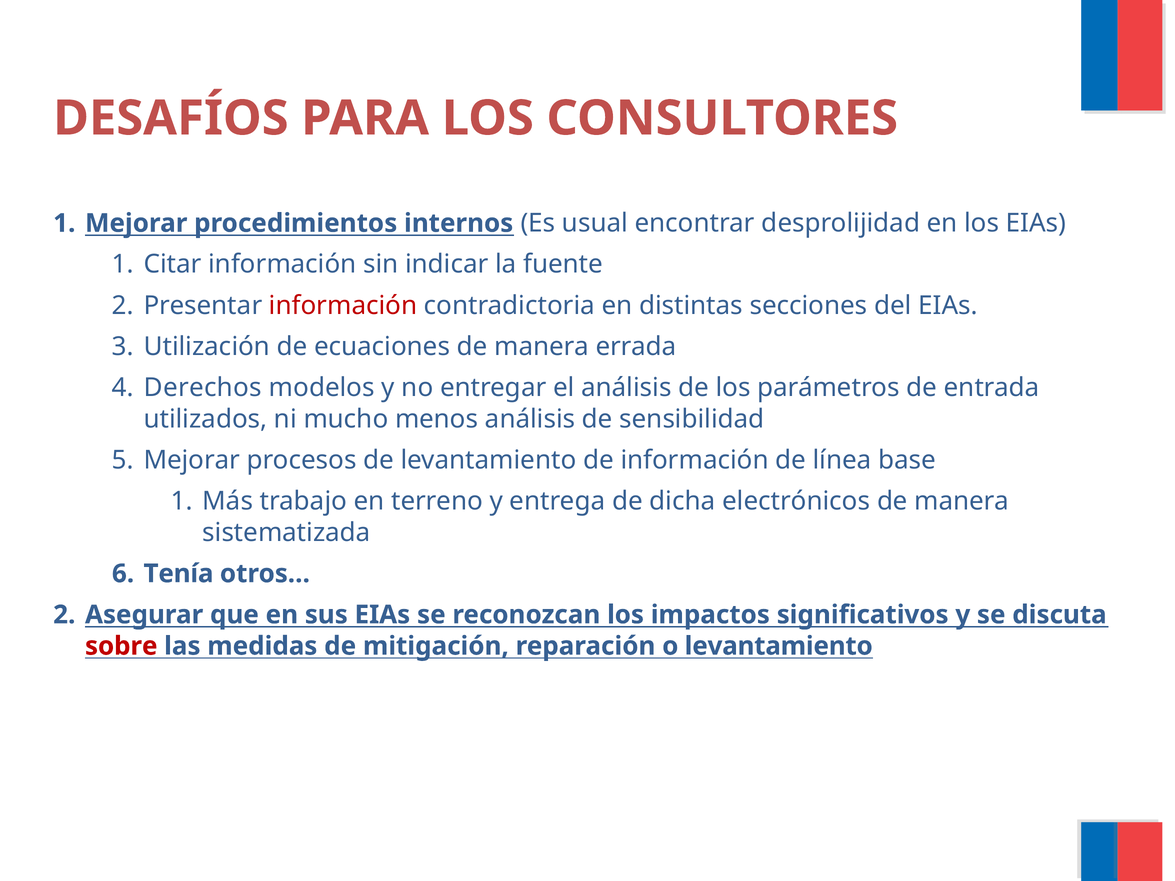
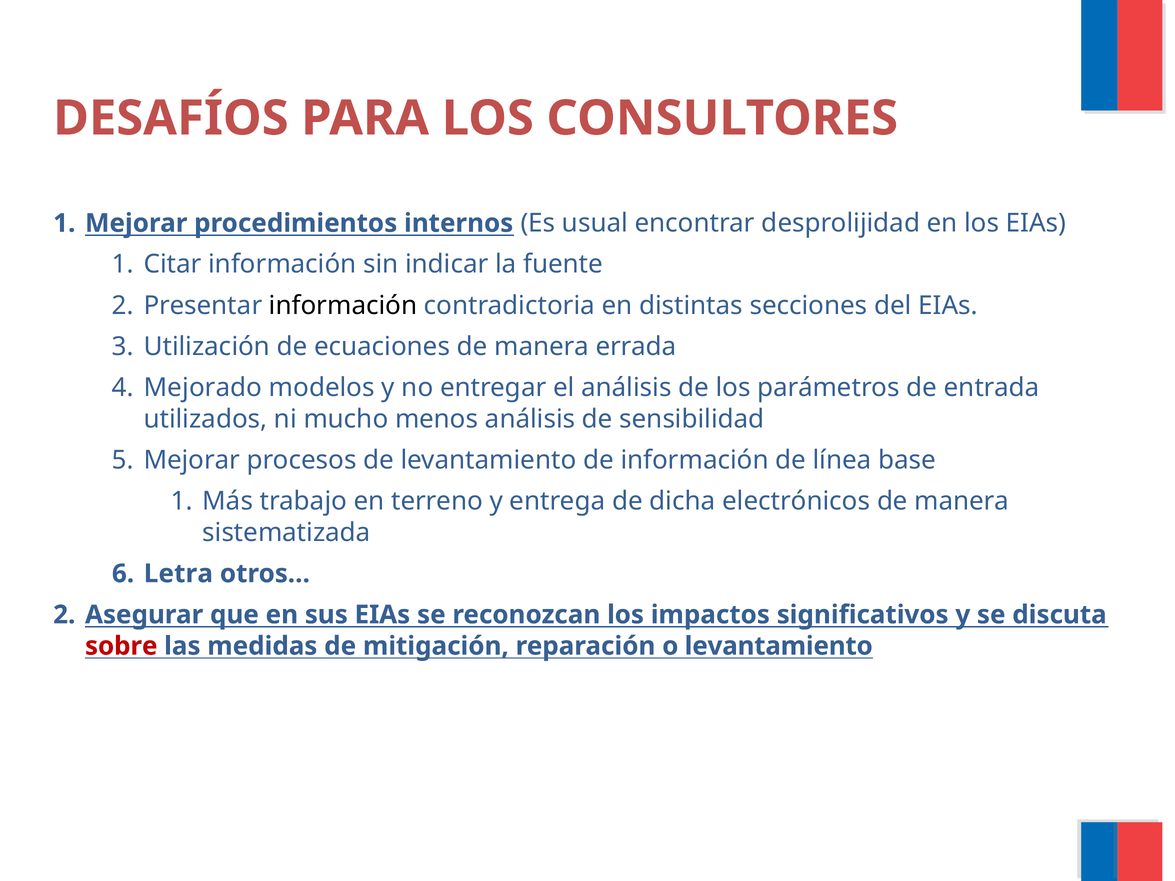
información colour: red -> black (343, 306)
Derechos: Derechos -> Mejorado (203, 388)
Tenía: Tenía -> Letra (178, 574)
